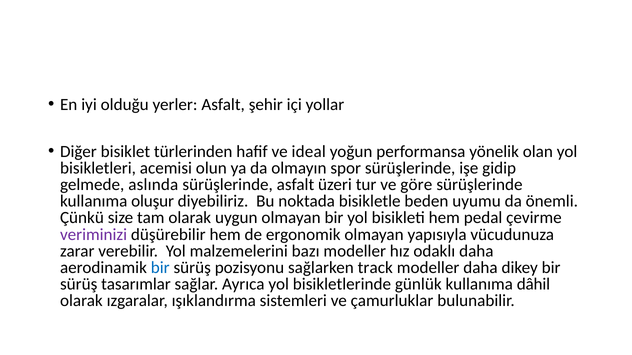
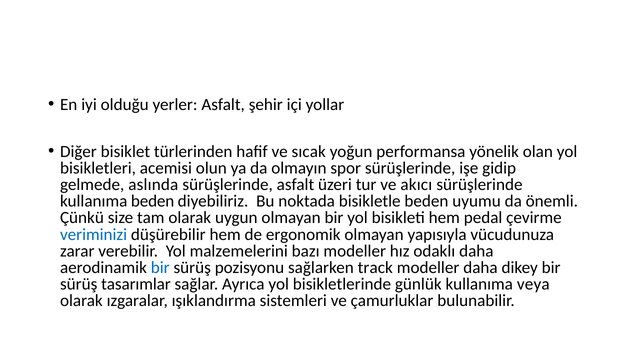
ideal: ideal -> sıcak (309, 152)
göre: göre -> akıcı (416, 185)
kullanıma oluşur: oluşur -> beden (153, 201)
veriminizi colour: purple -> blue (94, 235)
dâhil: dâhil -> veya (533, 285)
